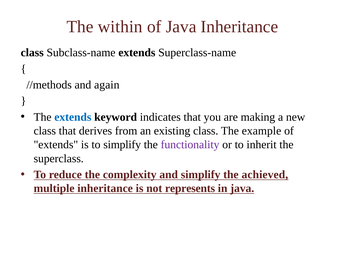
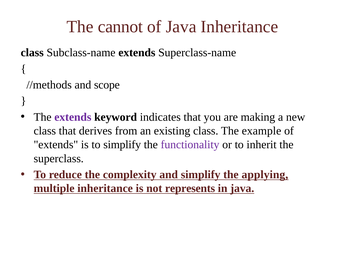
within: within -> cannot (120, 27)
again: again -> scope (107, 85)
extends colour: blue -> purple (73, 117)
achieved: achieved -> applying (265, 174)
